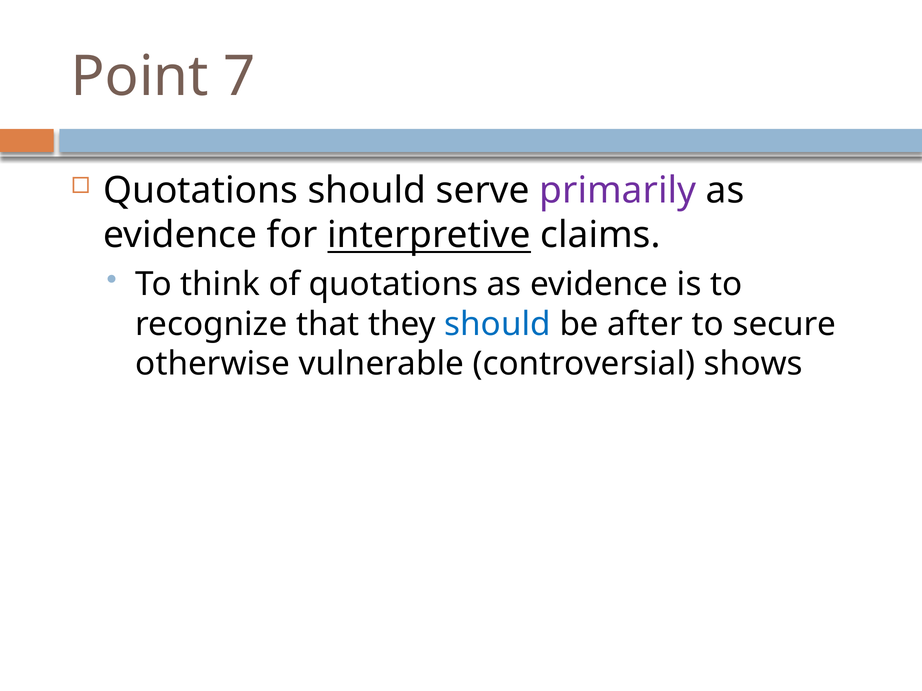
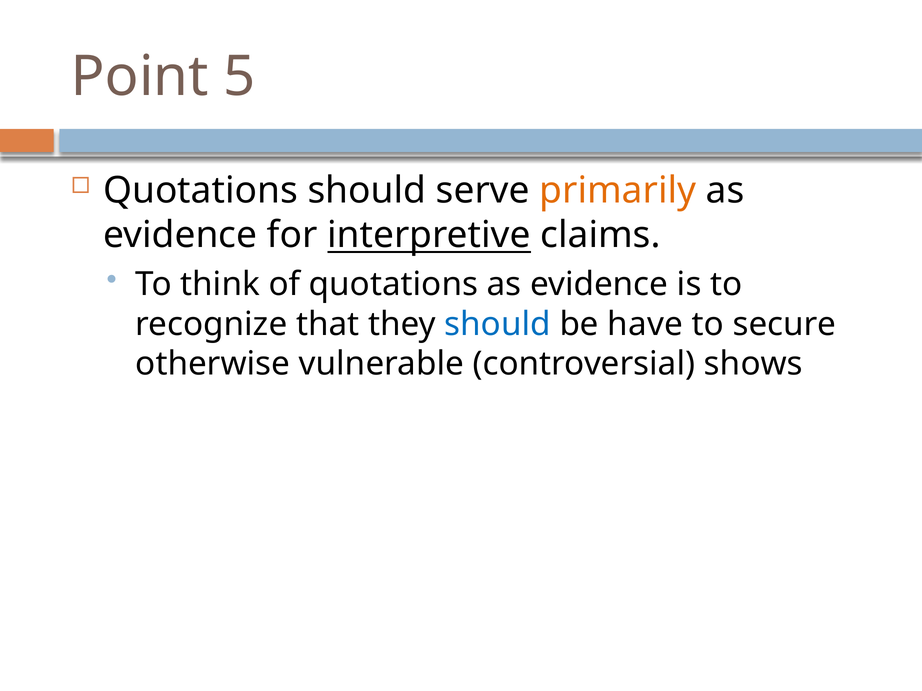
7: 7 -> 5 (239, 77)
primarily colour: purple -> orange (618, 191)
after: after -> have (645, 324)
